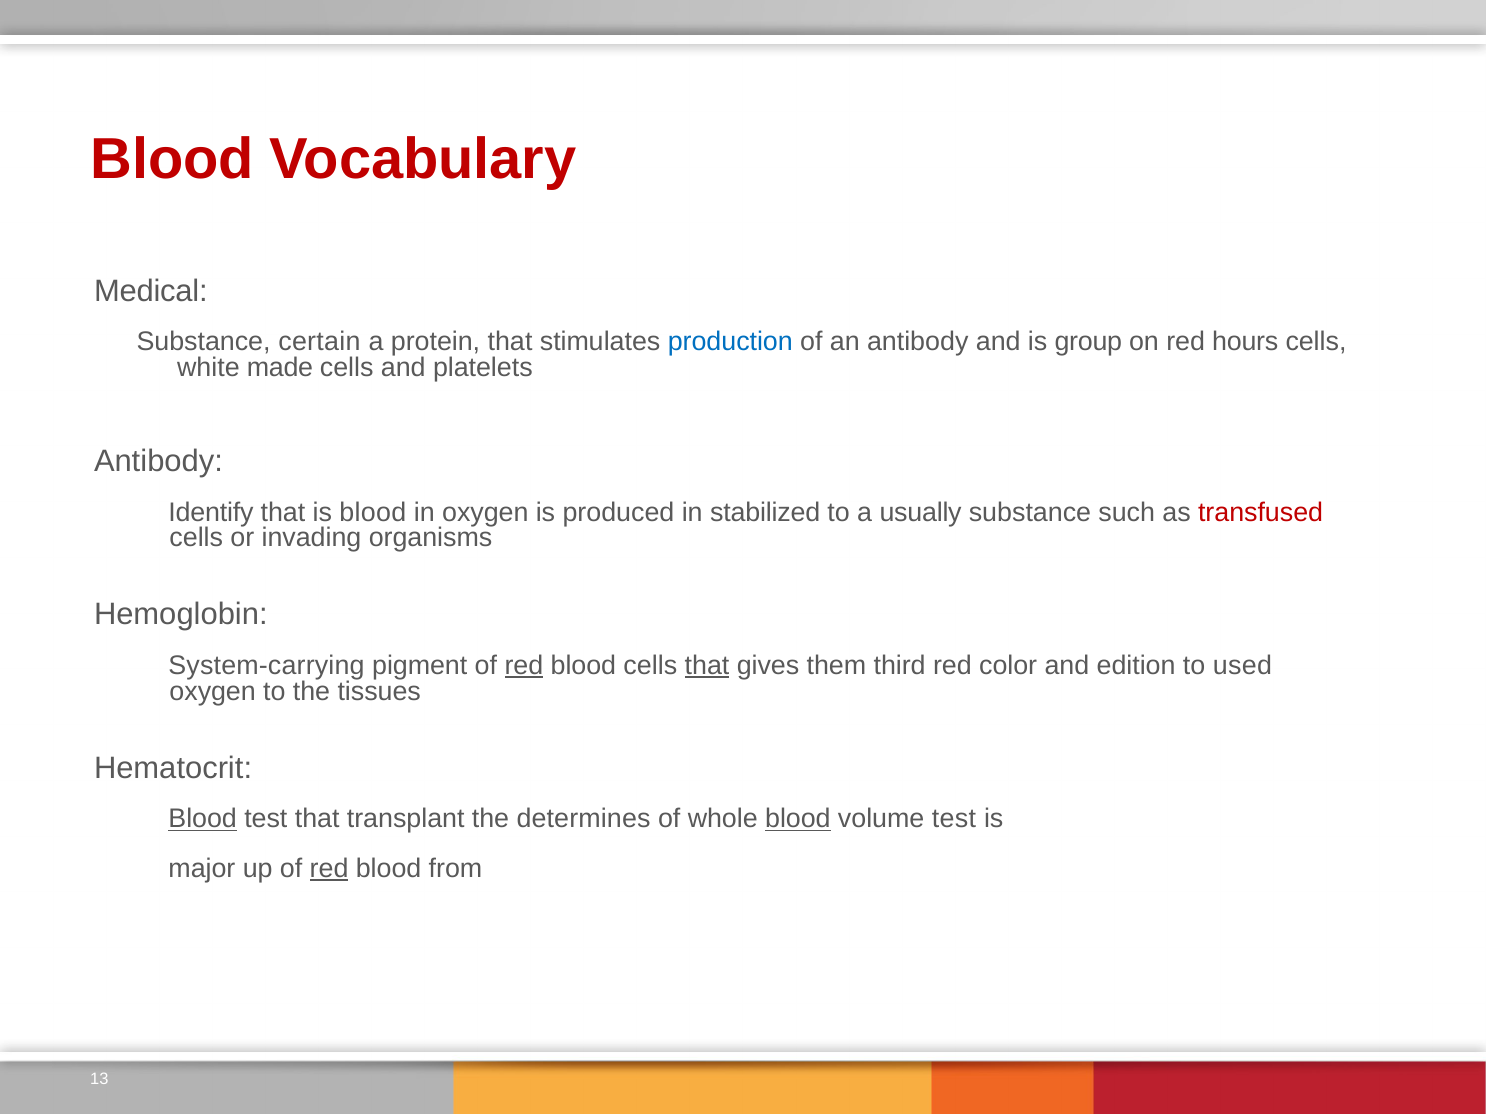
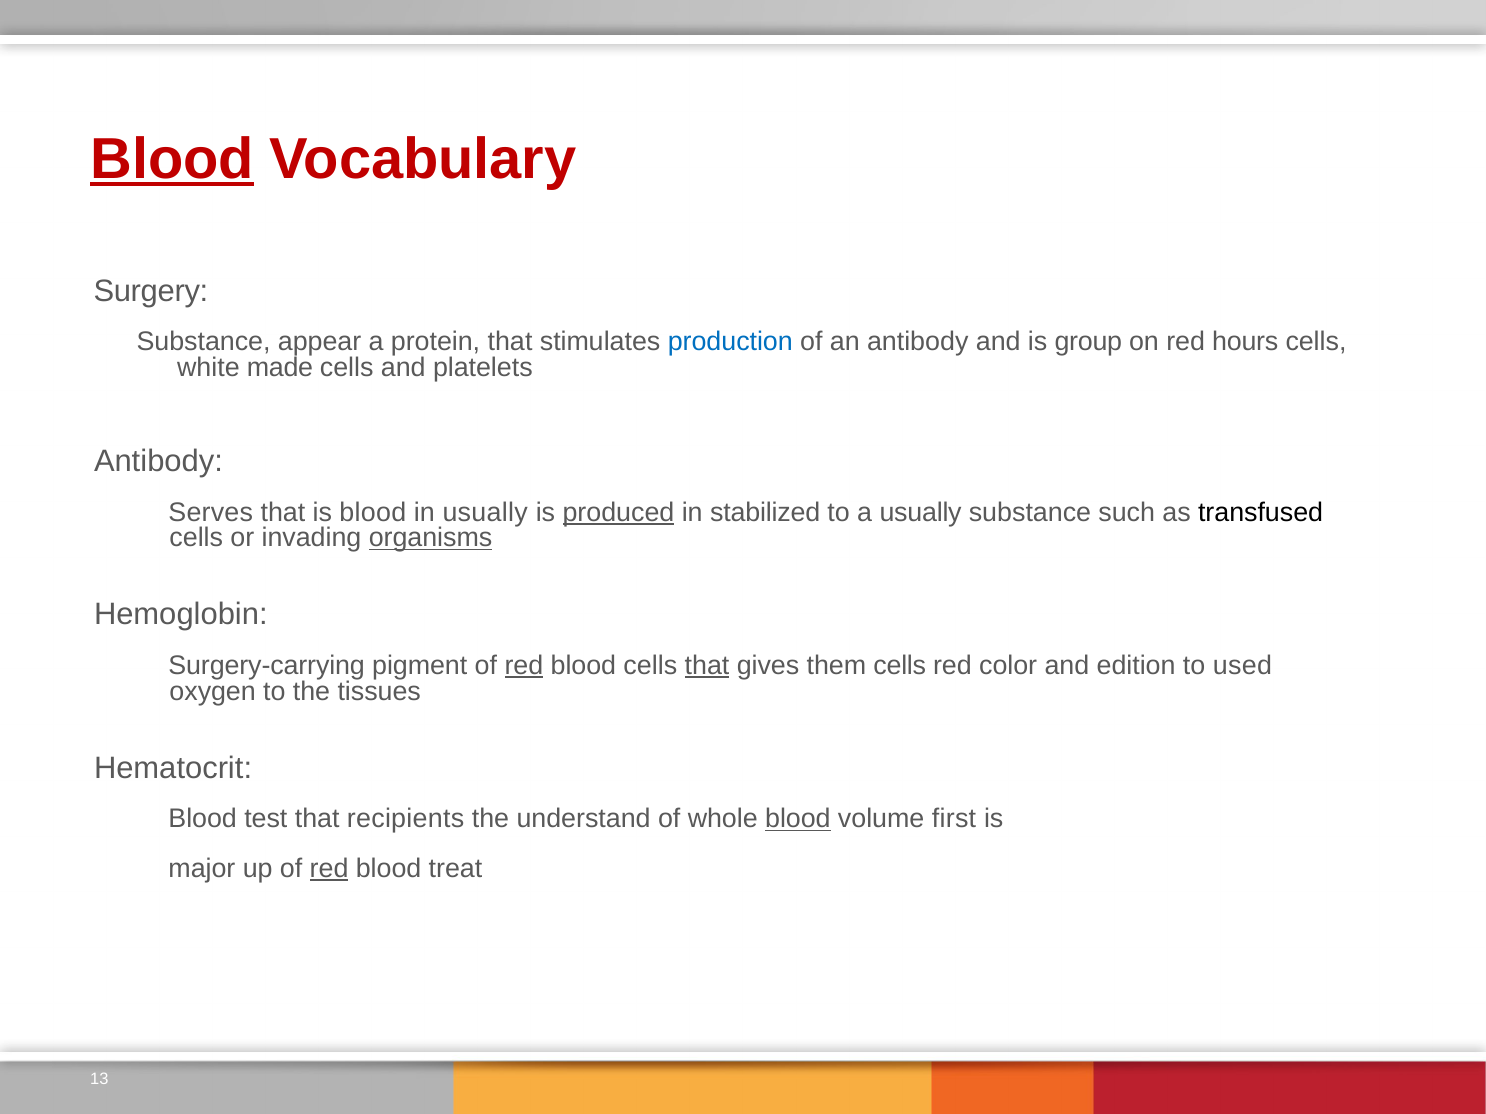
Blood underline: none -> present (172, 159)
Medical: Medical -> Surgery (151, 291)
certain: certain -> appear (320, 342)
Identify: Identify -> Serves (211, 512)
in oxygen: oxygen -> usually (485, 512)
produced underline: none -> present (618, 512)
transfused colour: red -> black (1261, 512)
organisms underline: none -> present (431, 538)
System-carrying: System-carrying -> Surgery-carrying (267, 666)
them third: third -> cells (900, 666)
Blood underline: present -> none (203, 819)
transplant: transplant -> recipients (406, 819)
determines: determines -> understand (584, 819)
volume test: test -> first (954, 819)
from: from -> treat (456, 869)
